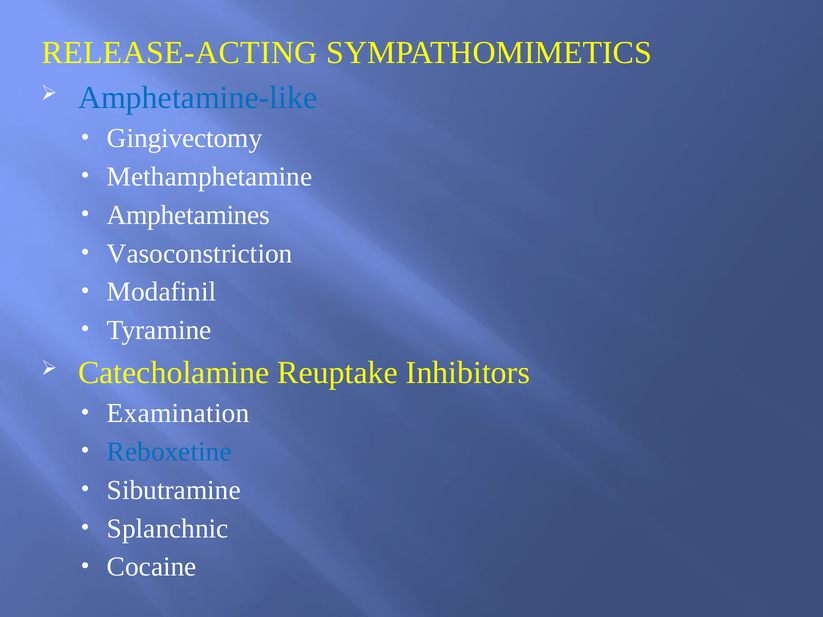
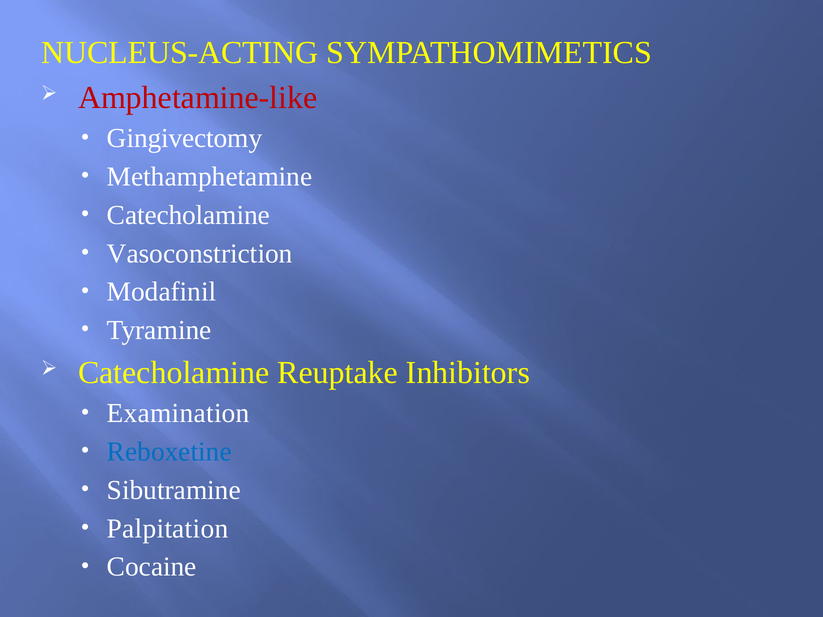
RELEASE-ACTING: RELEASE-ACTING -> NUCLEUS-ACTING (180, 53)
Amphetamine-like colour: blue -> red (198, 98)
Amphetamines: Amphetamines -> Catecholamine (188, 215)
Splanchnic: Splanchnic -> Palpitation (168, 529)
